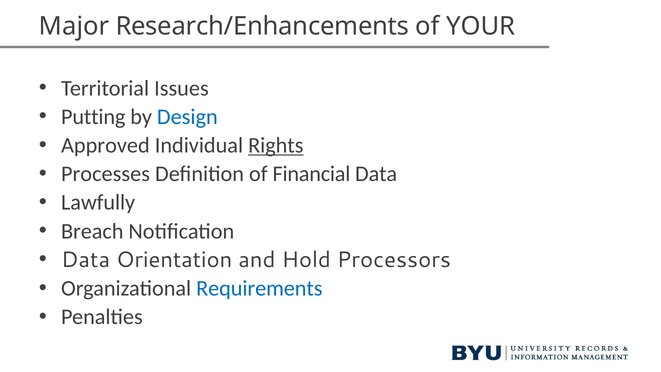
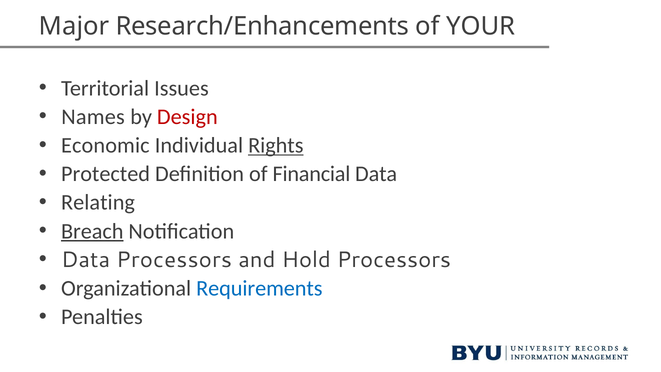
Putting: Putting -> Names (93, 117)
Design colour: blue -> red (187, 117)
Approved: Approved -> Economic (105, 145)
Processes: Processes -> Protected (106, 174)
Lawfully: Lawfully -> Relating (98, 202)
Breach underline: none -> present (92, 231)
Data Orientation: Orientation -> Processors (174, 260)
